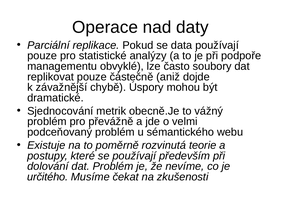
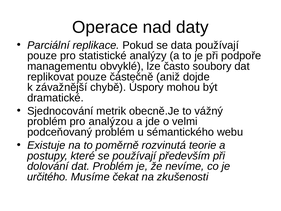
převážně: převážně -> analýzou (111, 121)
